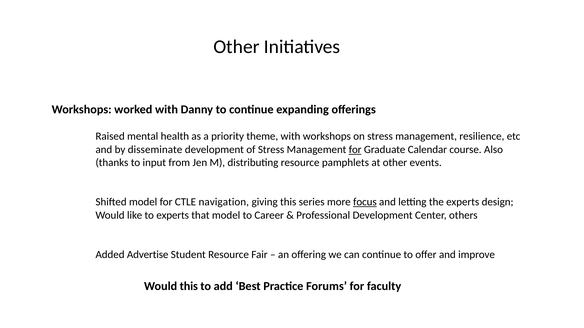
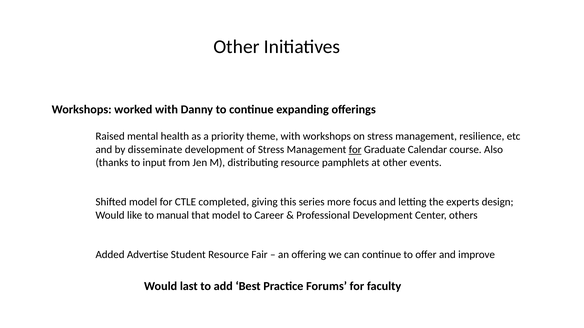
navigation: navigation -> completed (224, 202)
focus underline: present -> none (365, 202)
to experts: experts -> manual (173, 215)
Would this: this -> last (189, 287)
